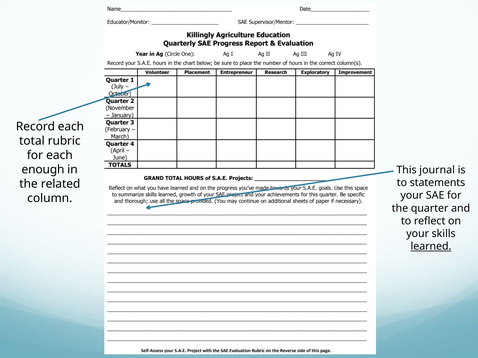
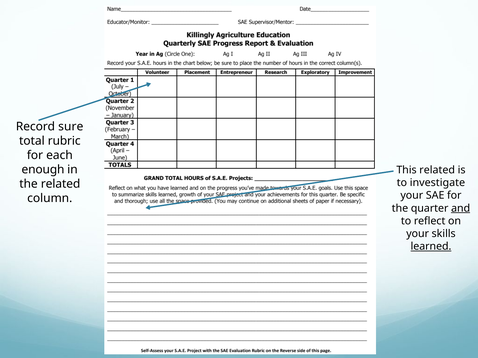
Record each: each -> sure (71, 127)
This journal: journal -> related (437, 170)
statements: statements -> investigate (437, 183)
and underline: none -> present (461, 208)
